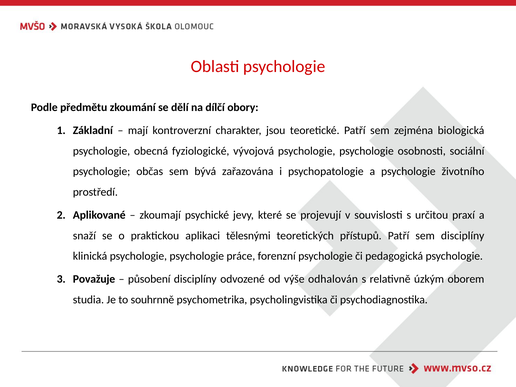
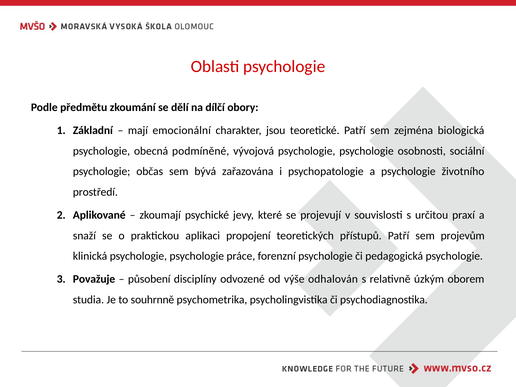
kontroverzní: kontroverzní -> emocionální (182, 130)
fyziologické: fyziologické -> podmíněné (201, 151)
tělesnými: tělesnými -> propojení (248, 236)
sem disciplíny: disciplíny -> projevům (463, 236)
